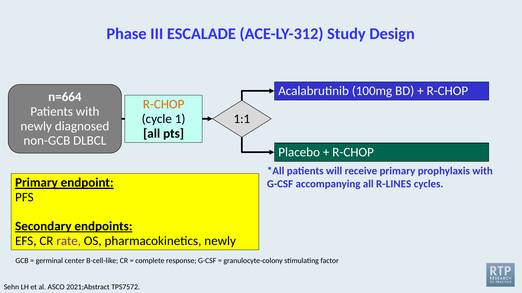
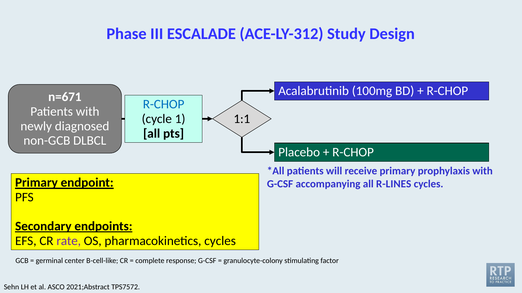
n=664: n=664 -> n=671 (65, 97)
R-CHOP colour: orange -> blue (164, 105)
pharmacokinetics newly: newly -> cycles (220, 241)
